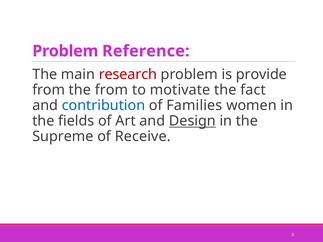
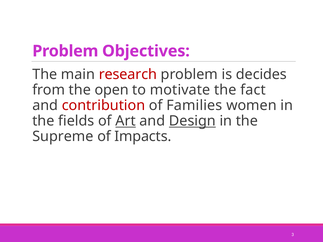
Reference: Reference -> Objectives (146, 51)
provide: provide -> decides (261, 74)
the from: from -> open (112, 90)
contribution colour: blue -> red (103, 106)
Art underline: none -> present (126, 121)
Receive: Receive -> Impacts (143, 137)
